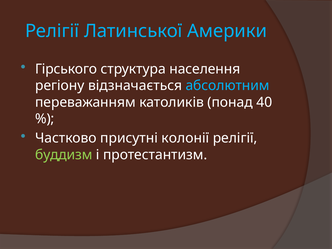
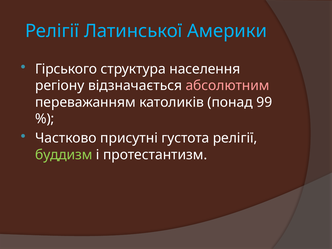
абсолютним colour: light blue -> pink (228, 86)
40: 40 -> 99 (264, 102)
колонії: колонії -> густота (185, 138)
